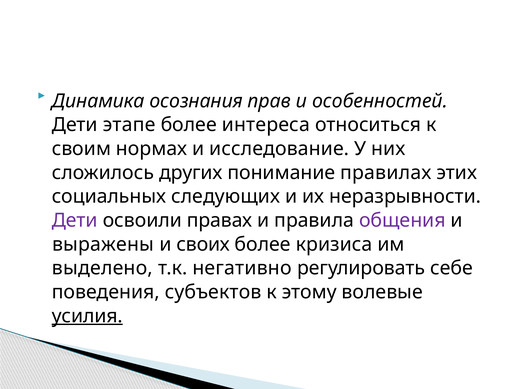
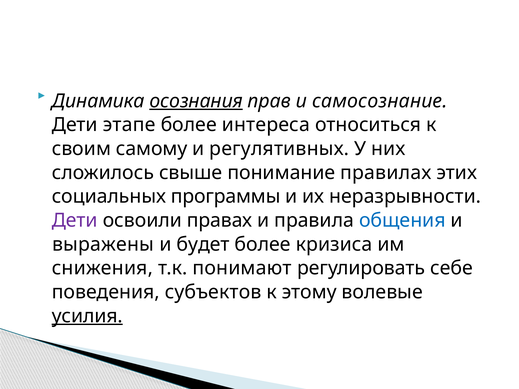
осознания underline: none -> present (196, 101)
особенностей: особенностей -> самосознание (380, 101)
нормах: нормах -> самому (152, 149)
исследование: исследование -> регулятивных (279, 149)
других: других -> свыше (191, 173)
следующих: следующих -> программы (226, 197)
общения colour: purple -> blue (402, 221)
своих: своих -> будет (203, 244)
выделено: выделено -> снижения (102, 268)
негативно: негативно -> понимают (242, 268)
